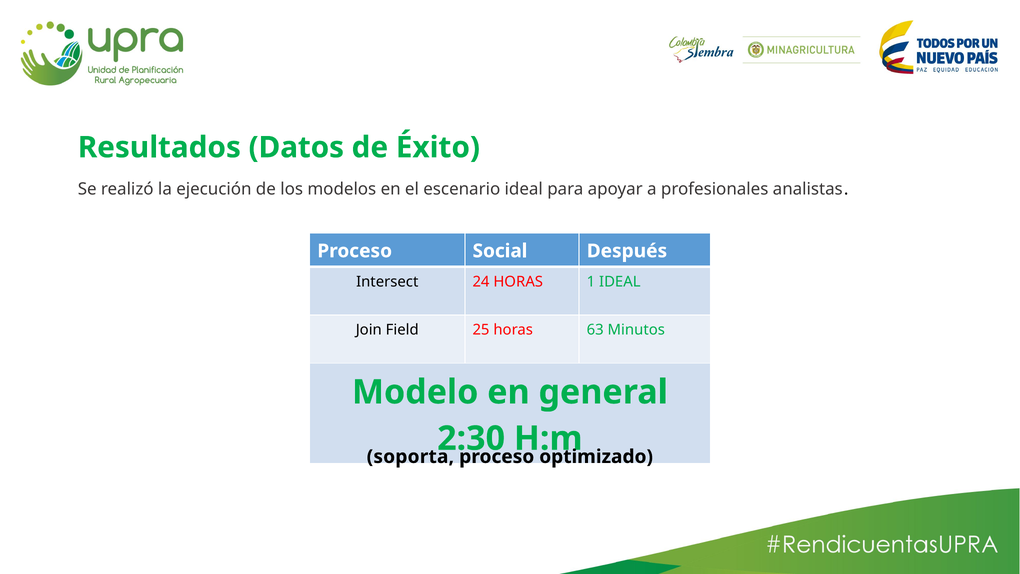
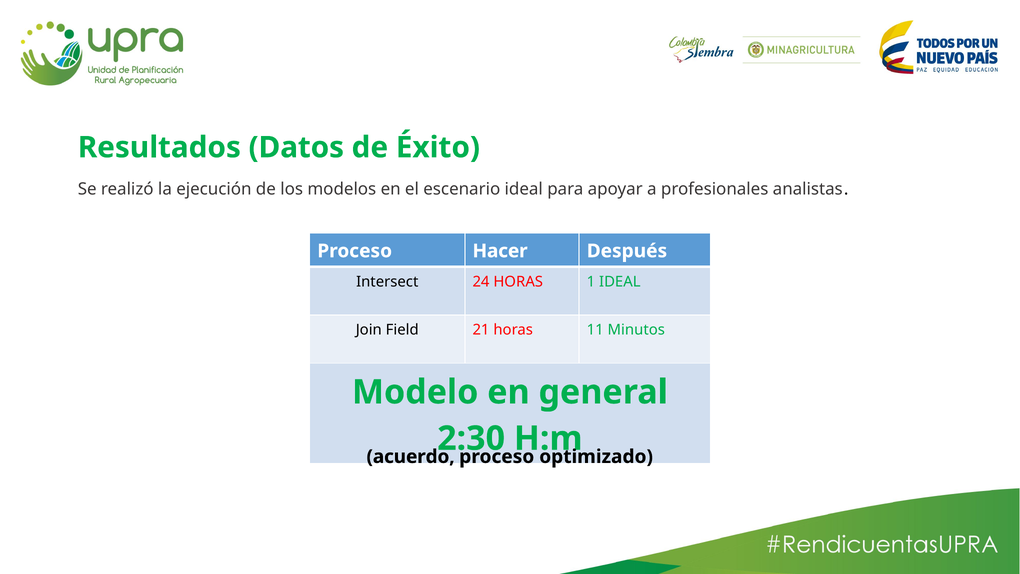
Social: Social -> Hacer (500, 251)
25: 25 -> 21 (481, 330)
63: 63 -> 11 (595, 330)
soporta: soporta -> acuerdo (411, 456)
